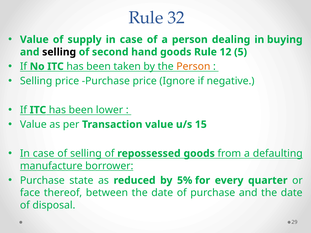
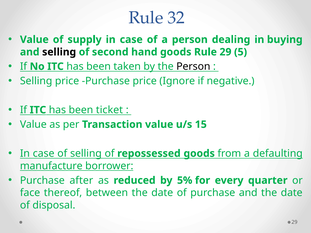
Rule 12: 12 -> 29 (225, 52)
Person colour: orange -> black (193, 67)
lower: lower -> ticket (109, 110)
state: state -> after (81, 181)
